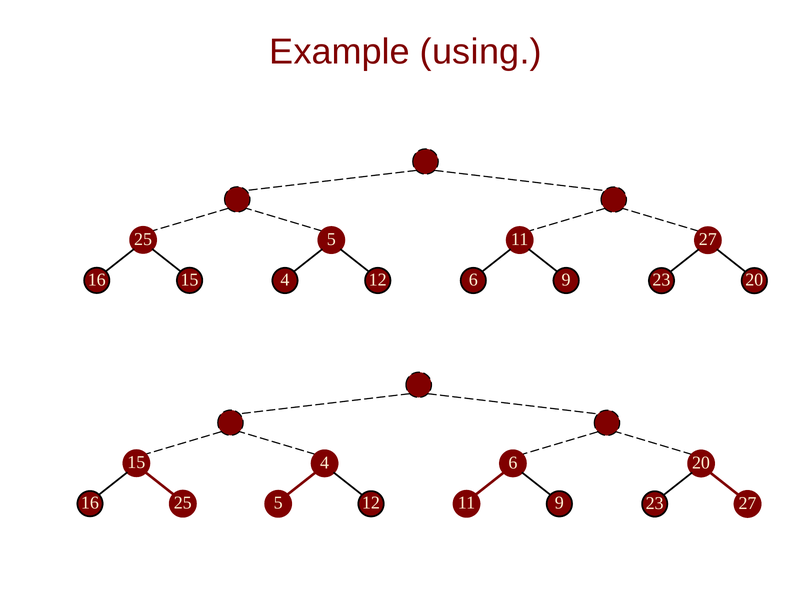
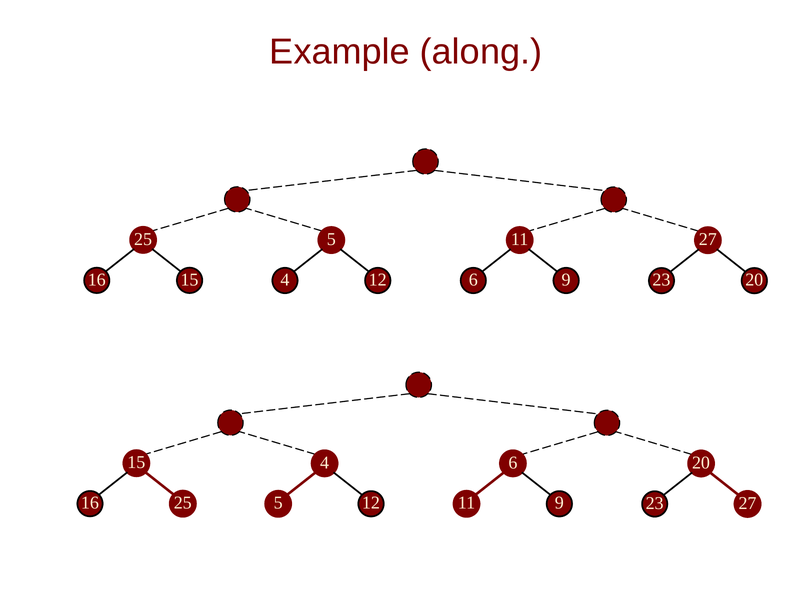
using: using -> along (481, 52)
